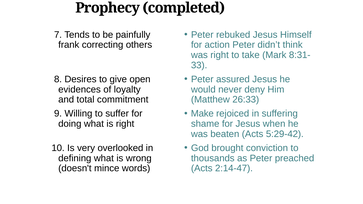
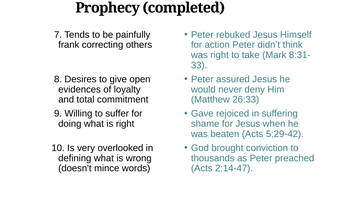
Make: Make -> Gave (202, 114)
